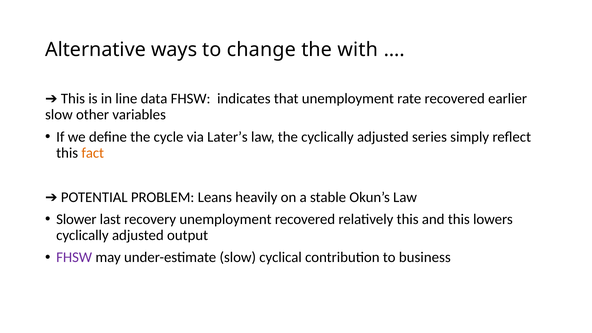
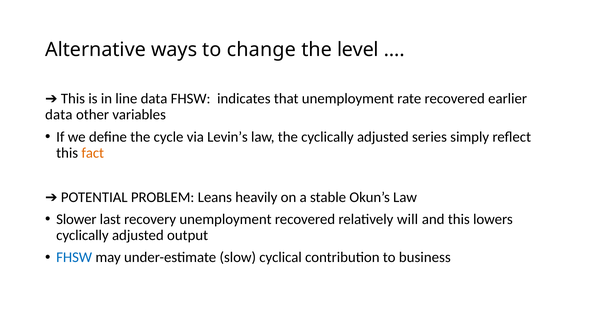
with: with -> level (358, 50)
slow: slow -> data (59, 115)
Later’s: Later’s -> Levin’s (228, 137)
relatively this: this -> will (408, 219)
FHSW colour: purple -> blue (74, 257)
